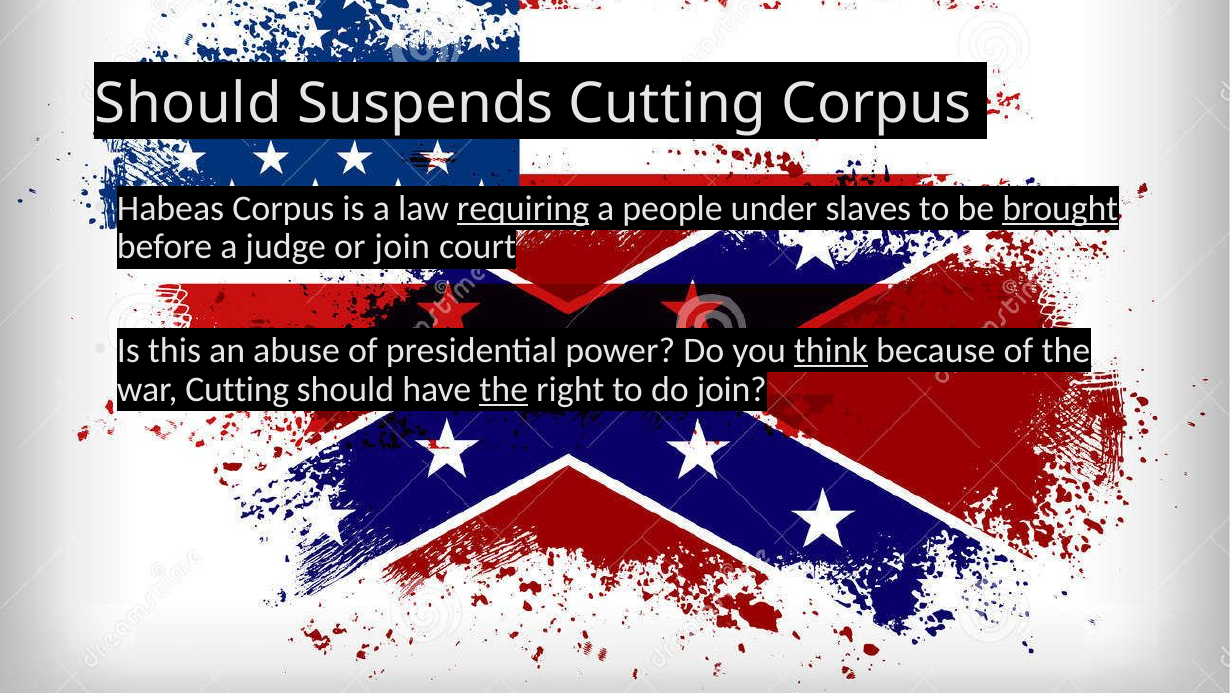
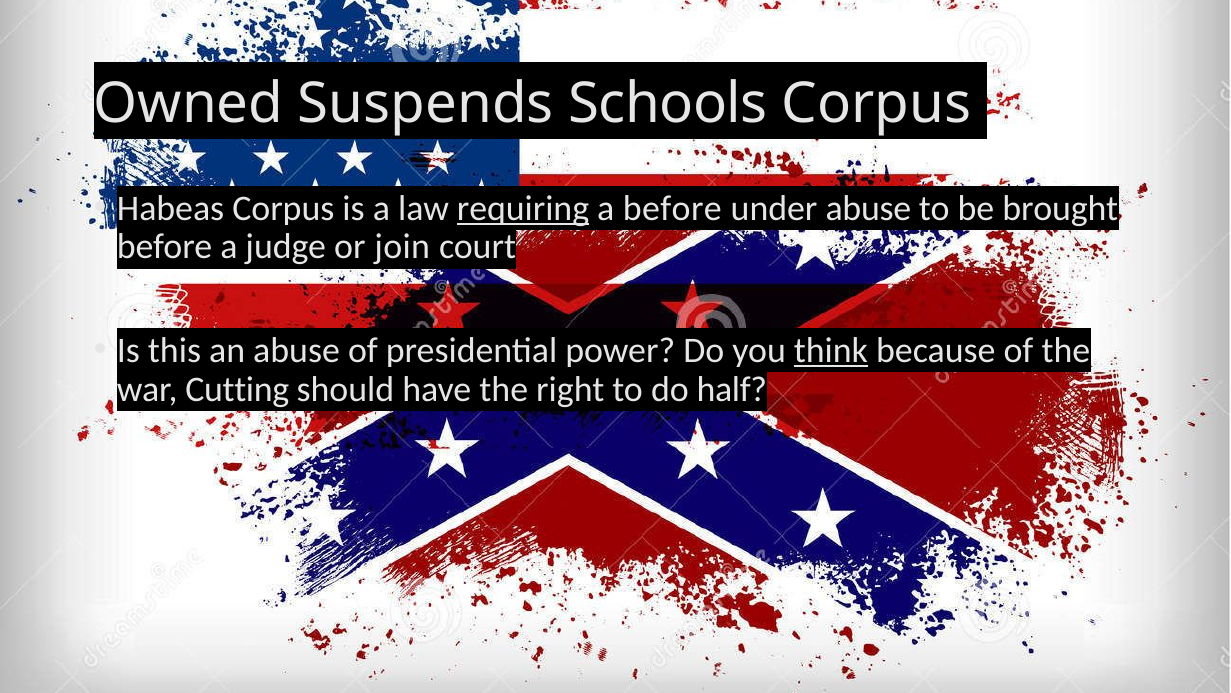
Should: Should -> Owned (189, 103)
Suspends Cutting: Cutting -> Schools (668, 103)
a people: people -> before (672, 208)
under slaves: slaves -> abuse (868, 208)
brought underline: present -> none (1060, 208)
the underline: present -> none (504, 389)
do join: join -> half (732, 389)
